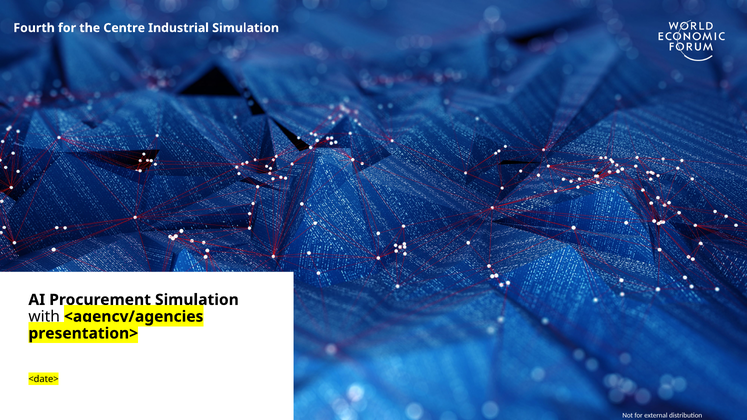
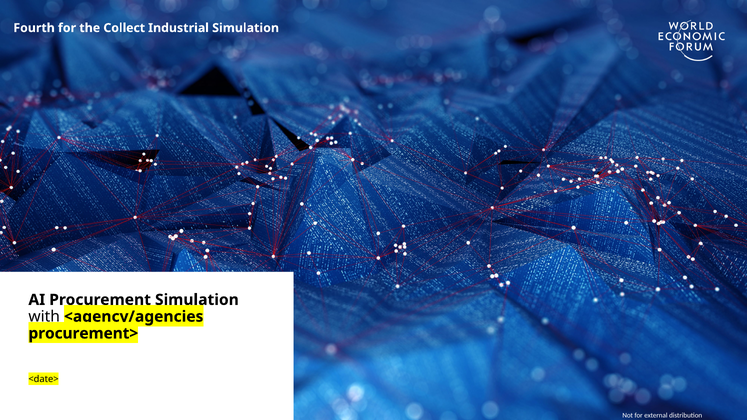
Centre: Centre -> Collect (124, 28)
presentation>: presentation> -> procurement> (83, 334)
